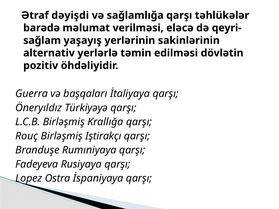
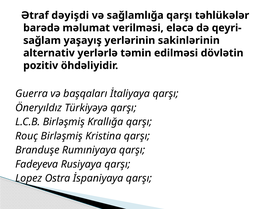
Iştirakçı: Iştirakçı -> Kristina (103, 136)
